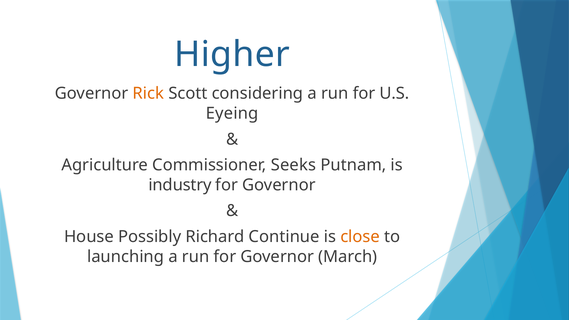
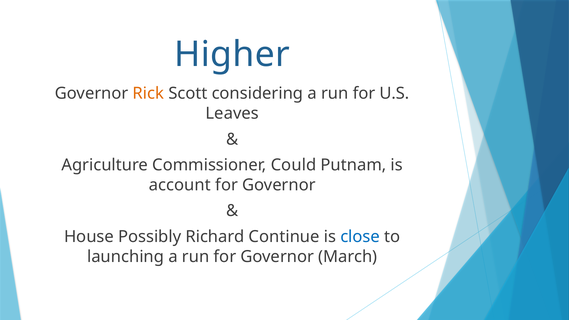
Eyeing: Eyeing -> Leaves (232, 113)
Seeks: Seeks -> Could (293, 165)
industry: industry -> account (180, 185)
close colour: orange -> blue (360, 237)
